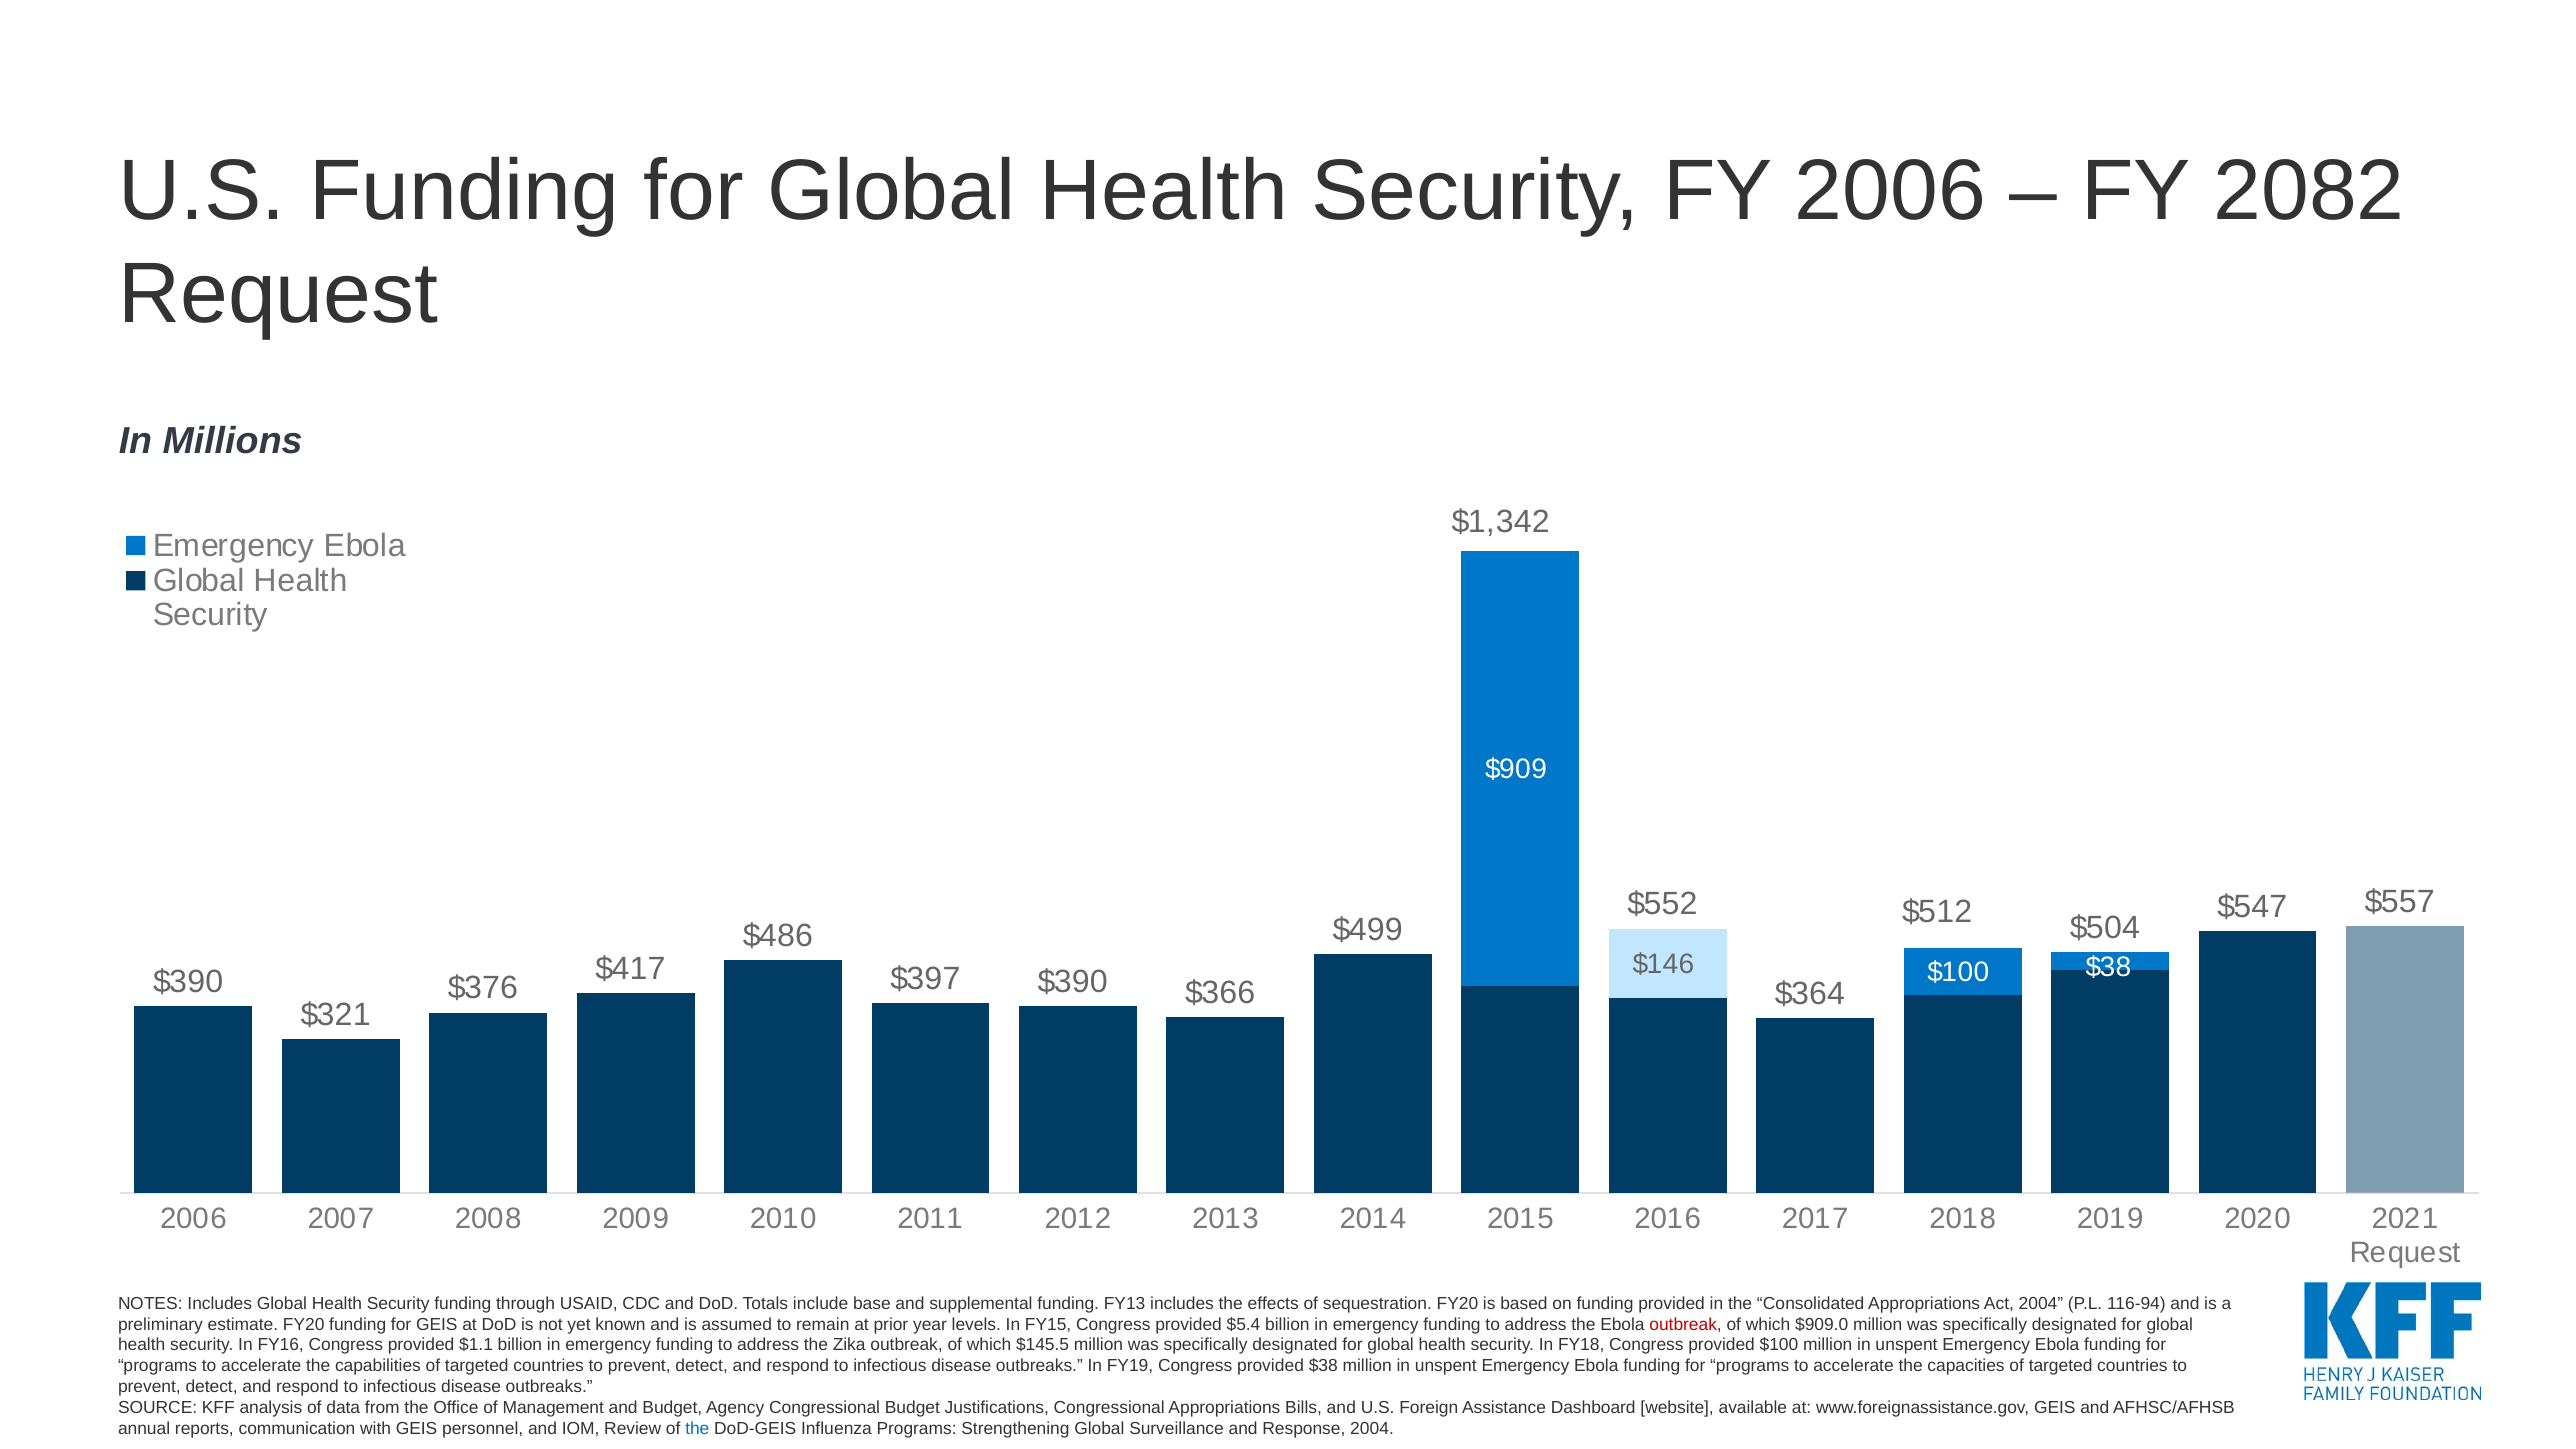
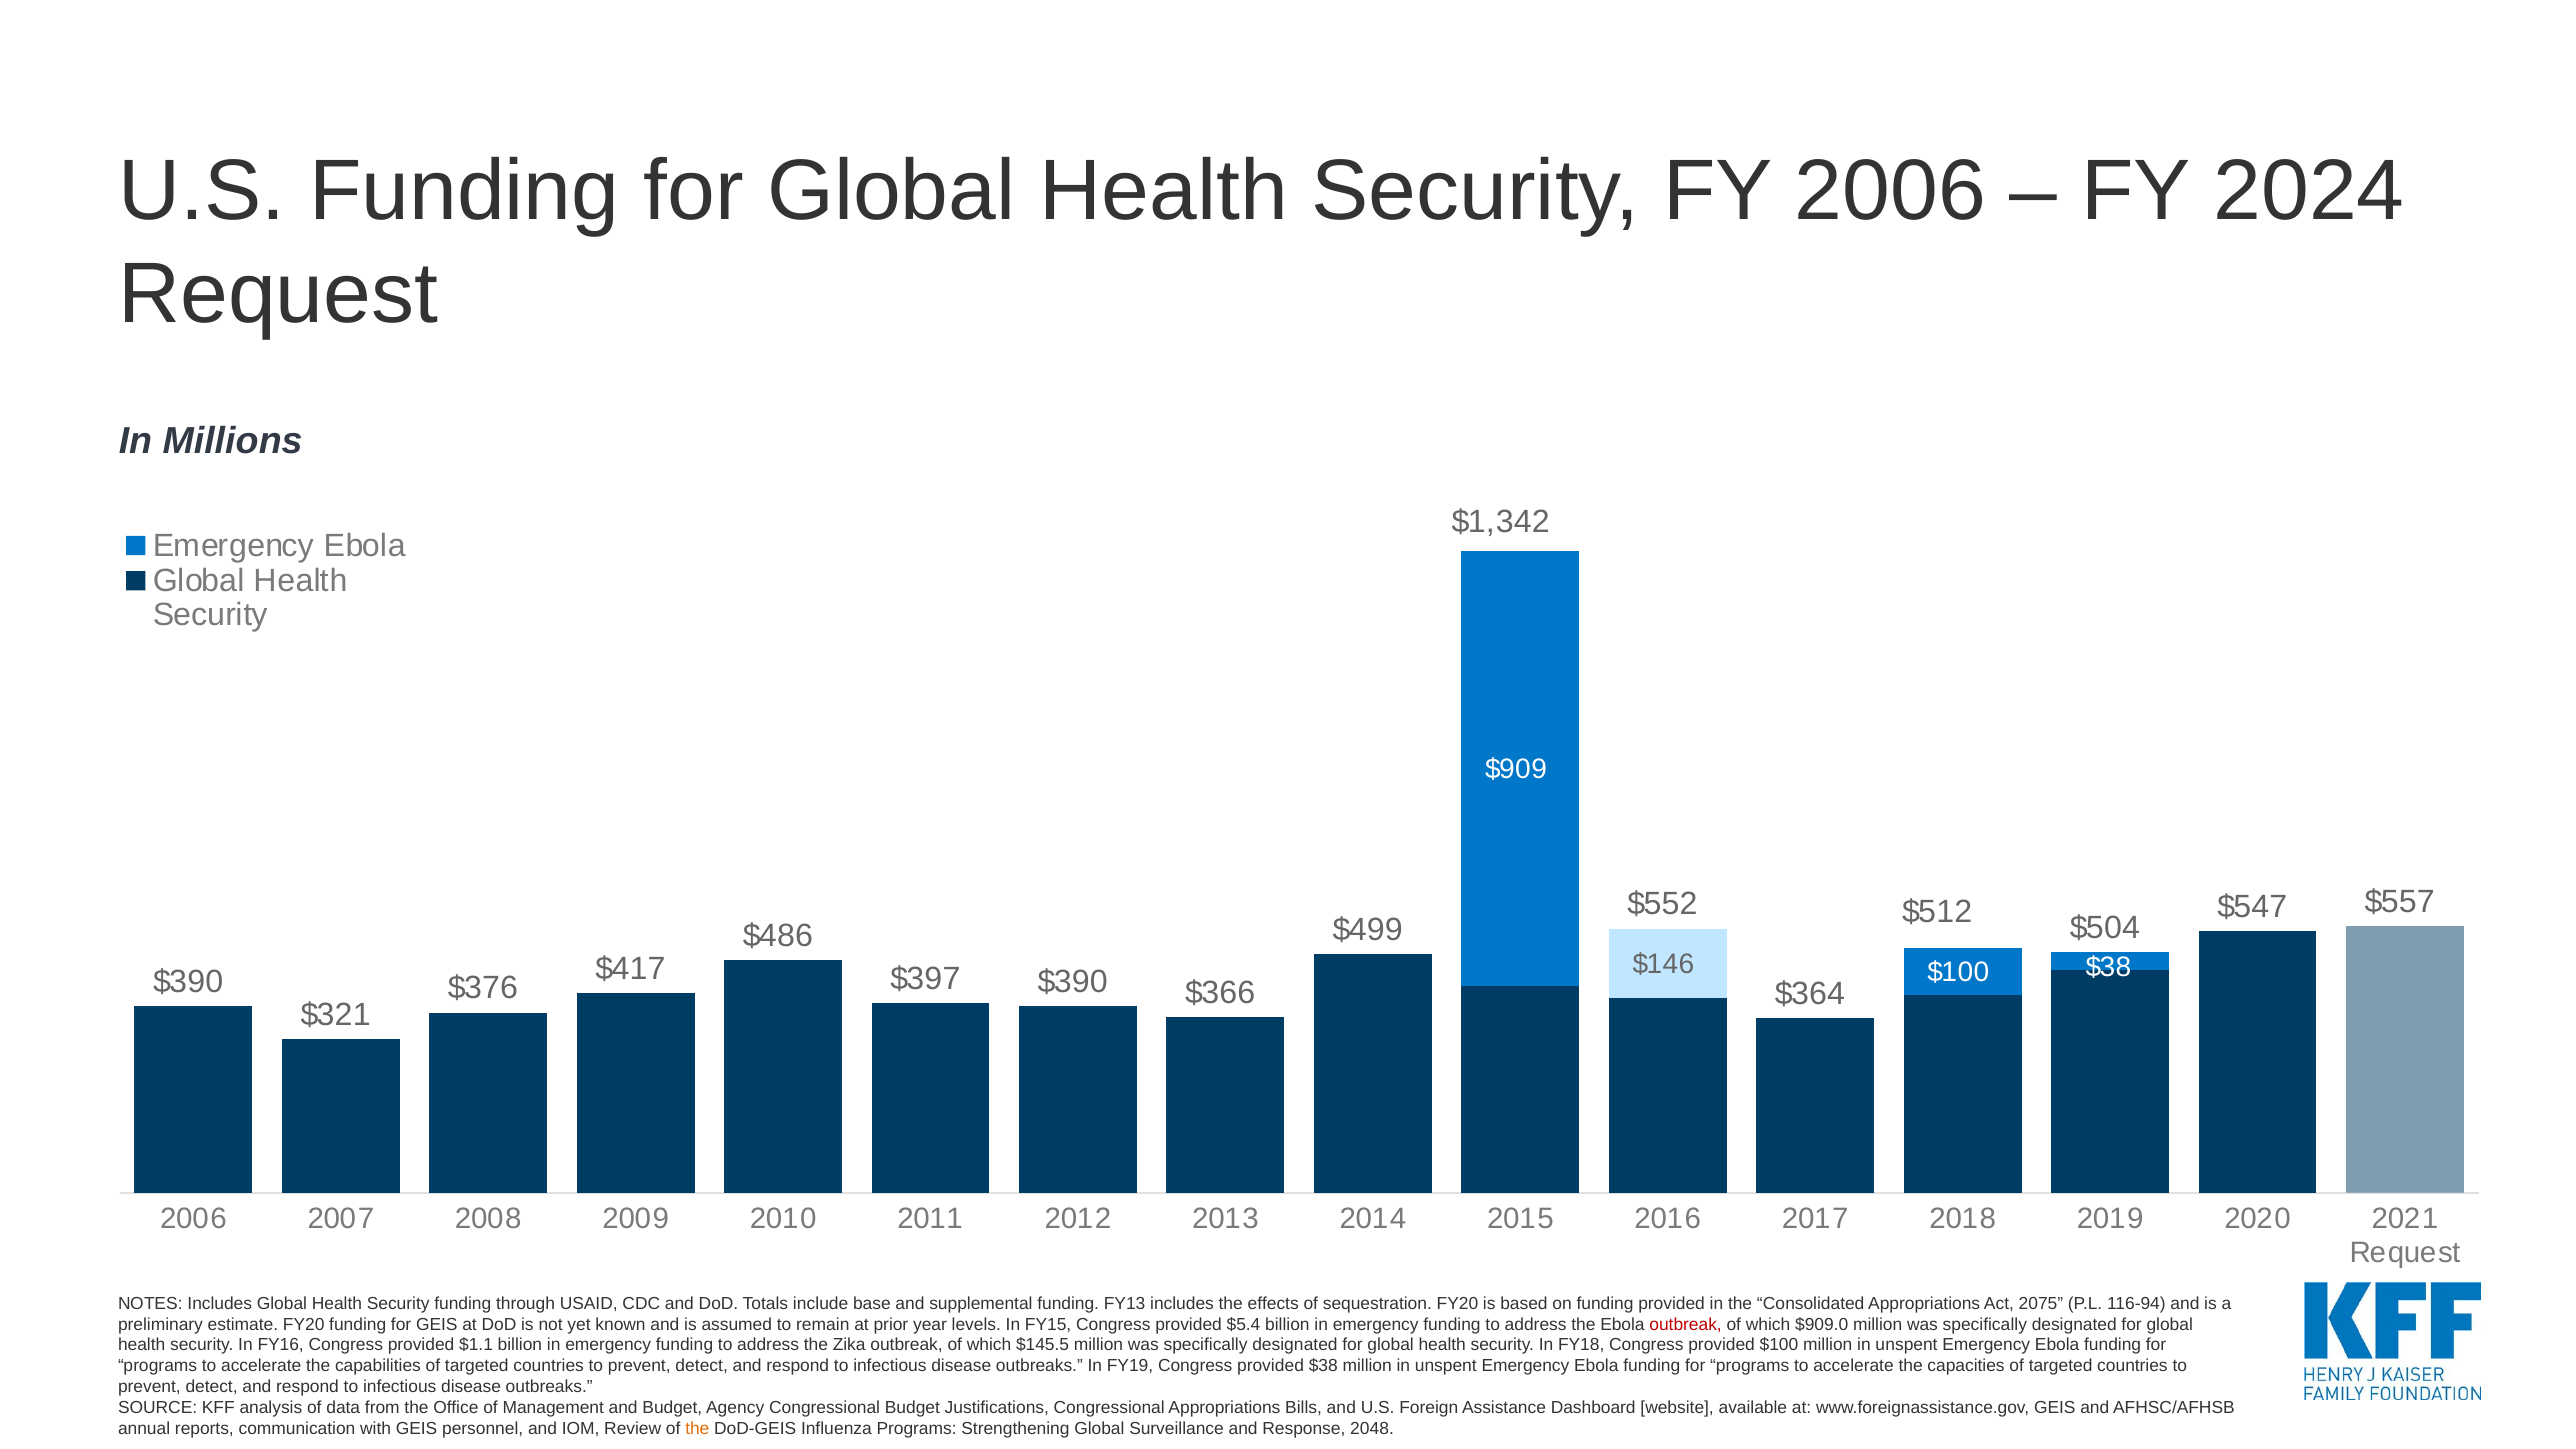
2082: 2082 -> 2024 (2309, 191)
Act 2004: 2004 -> 2075 (2041, 1304)
the colour: blue -> orange (697, 1429)
Response 2004: 2004 -> 2048 (1372, 1429)
